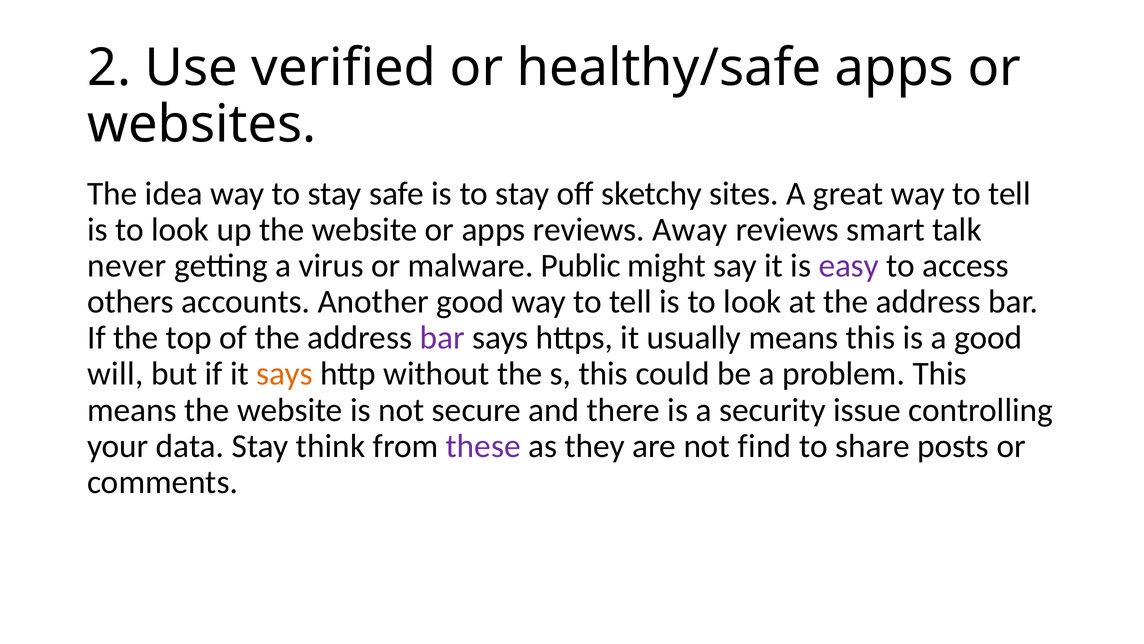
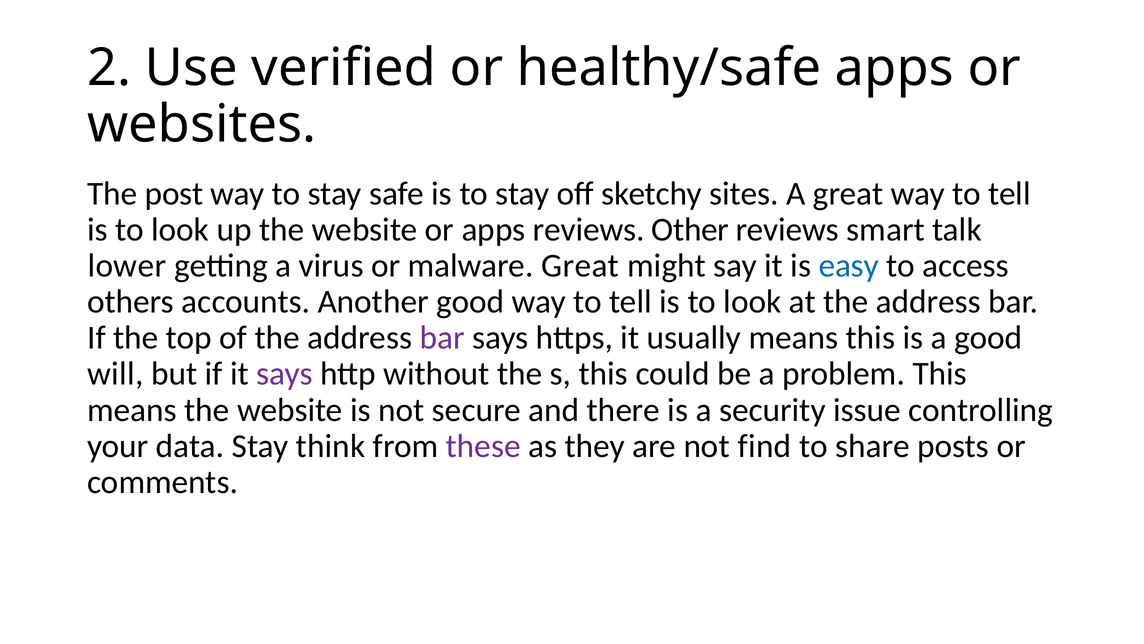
idea: idea -> post (174, 193)
Away: Away -> Other (690, 229)
never: never -> lower (127, 266)
malware Public: Public -> Great (580, 266)
easy colour: purple -> blue (849, 266)
says colour: orange -> purple (285, 374)
